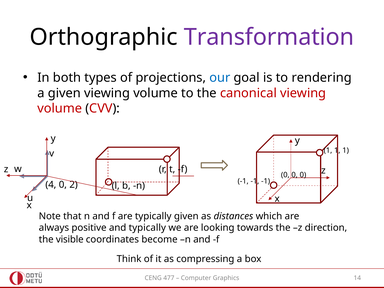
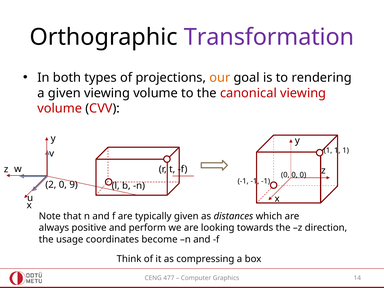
our colour: blue -> orange (220, 78)
4: 4 -> 2 (51, 185)
2: 2 -> 9 (74, 185)
and typically: typically -> perform (147, 228)
visible: visible -> usage (70, 239)
